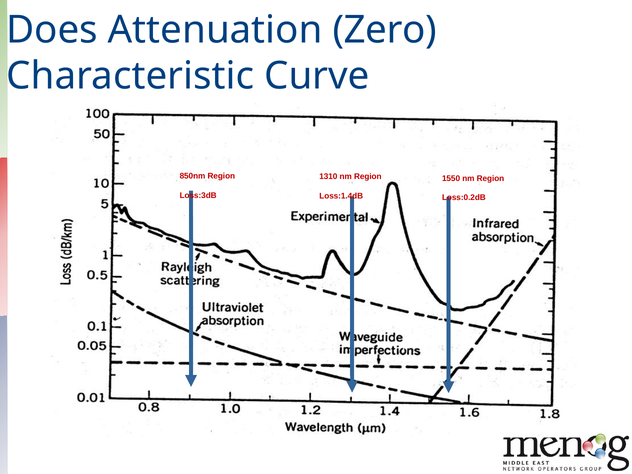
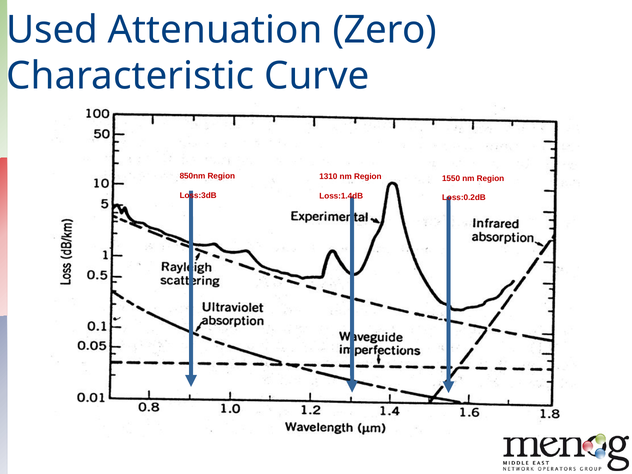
Does: Does -> Used (52, 30)
